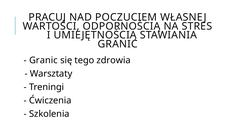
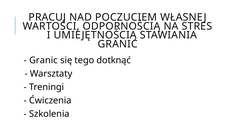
zdrowia: zdrowia -> dotknąć (114, 60)
